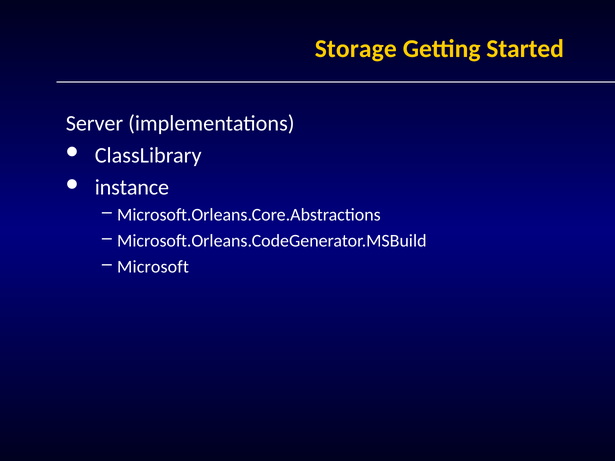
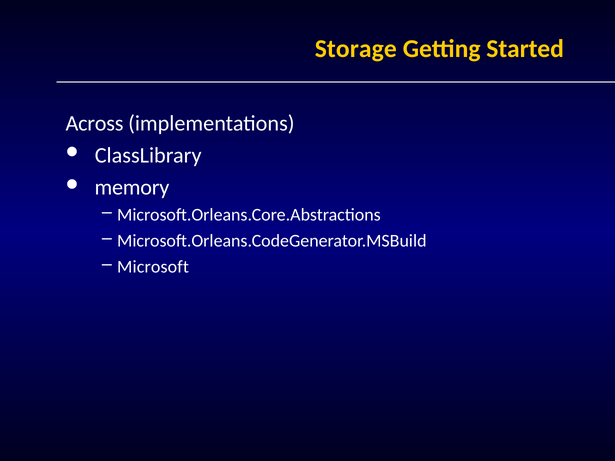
Server: Server -> Across (95, 123)
instance: instance -> memory (132, 188)
